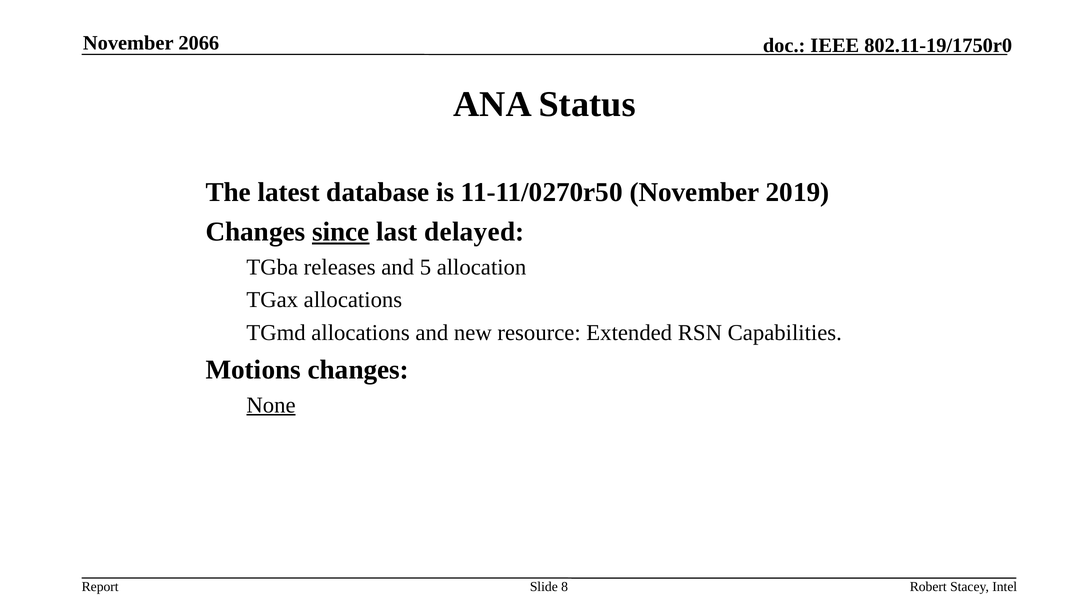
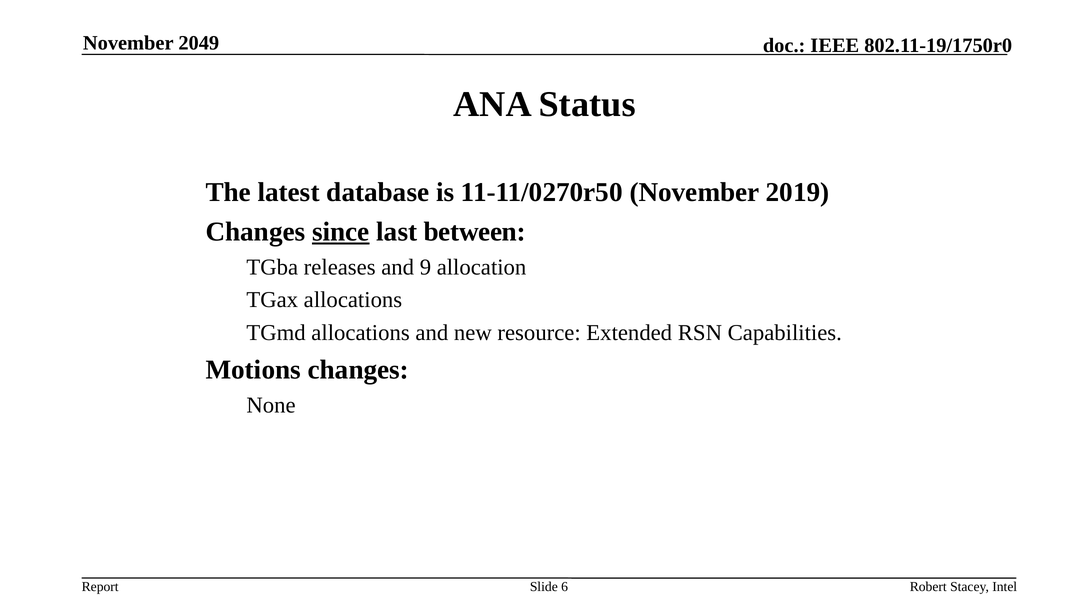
2066: 2066 -> 2049 (199, 43)
delayed: delayed -> between (475, 232)
5: 5 -> 9 (425, 267)
None underline: present -> none (271, 405)
8: 8 -> 6 (565, 587)
